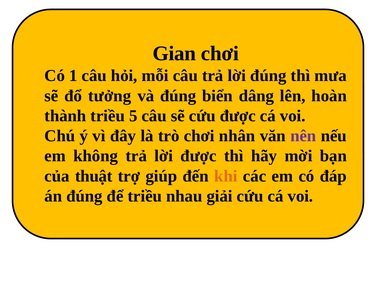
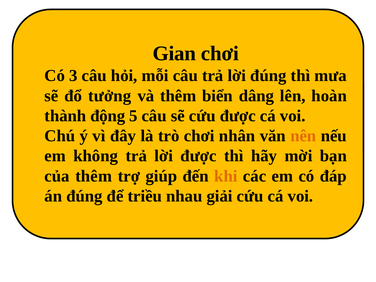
1: 1 -> 3 (73, 76)
và đúng: đúng -> thêm (178, 96)
thành triều: triều -> động (108, 116)
nên colour: purple -> orange (303, 136)
của thuật: thuật -> thêm (94, 176)
